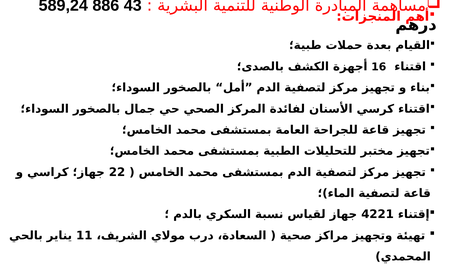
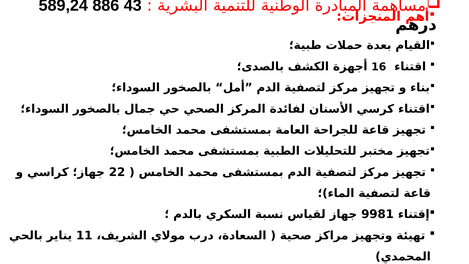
4221: 4221 -> 9981 (378, 214)
